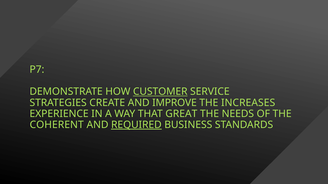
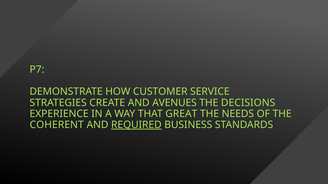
CUSTOMER underline: present -> none (160, 92)
IMPROVE: IMPROVE -> AVENUES (175, 103)
INCREASES: INCREASES -> DECISIONS (248, 103)
